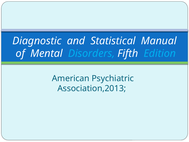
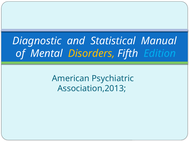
Disorders colour: light blue -> yellow (91, 53)
